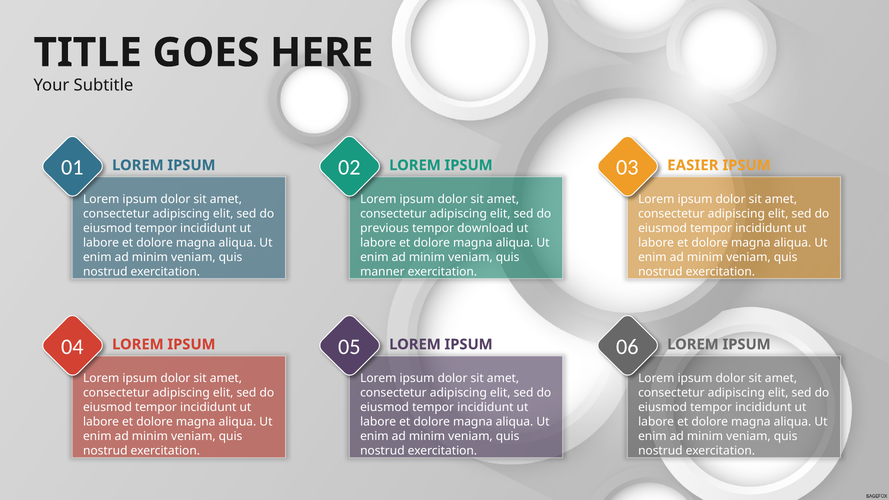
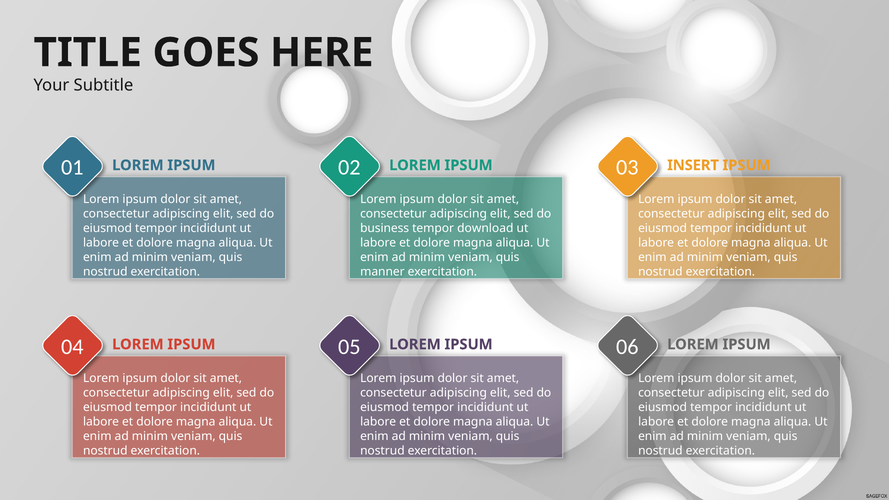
EASIER: EASIER -> INSERT (693, 165)
previous: previous -> business (385, 228)
